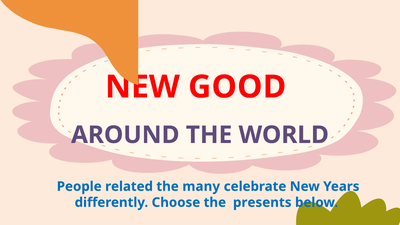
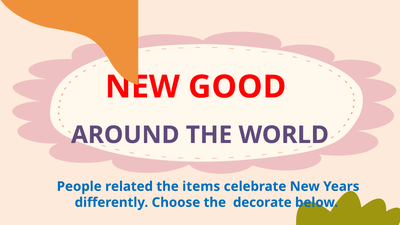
many: many -> items (201, 186)
presents: presents -> decorate (262, 202)
